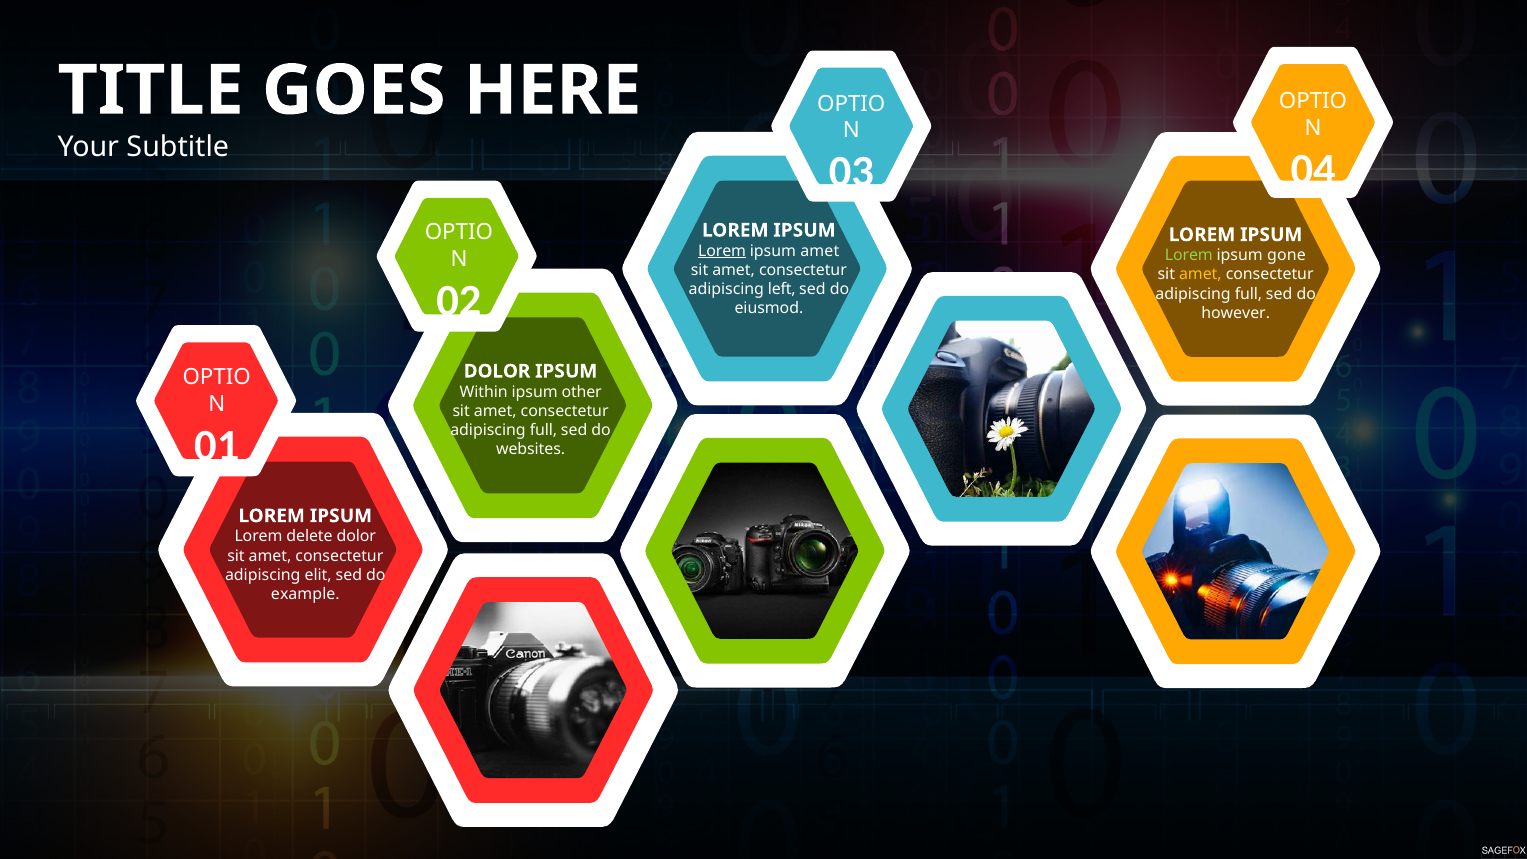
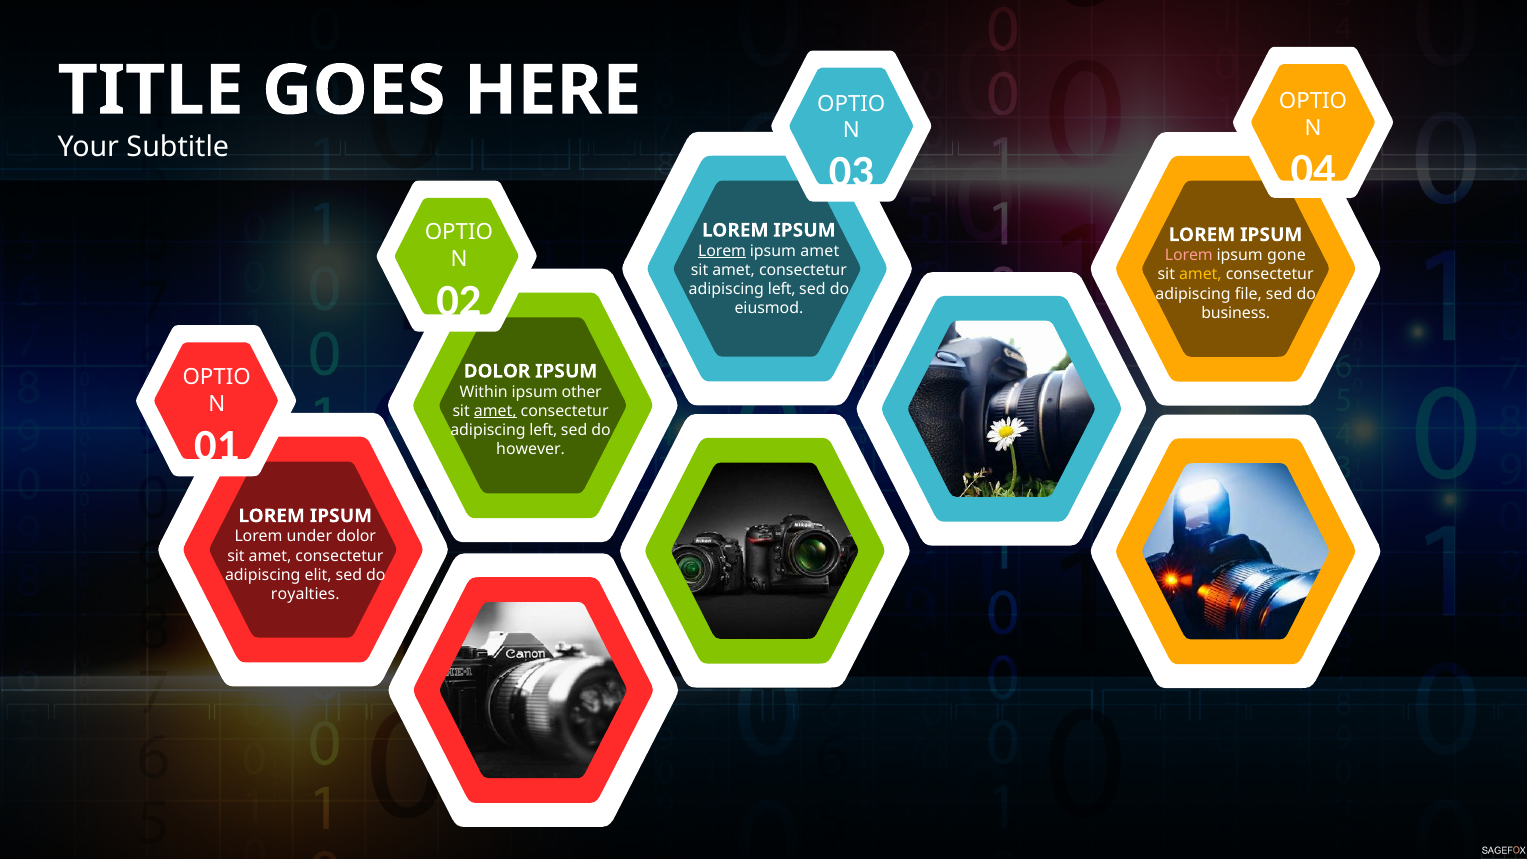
Lorem colour: light green -> pink (1189, 256)
full: full -> file (1248, 294)
however: however -> business (1236, 313)
amet underline: none -> present (495, 411)
full: full -> left (543, 430)
websites: websites -> however (531, 449)
delete: delete -> under (309, 537)
example: example -> royalties (305, 594)
